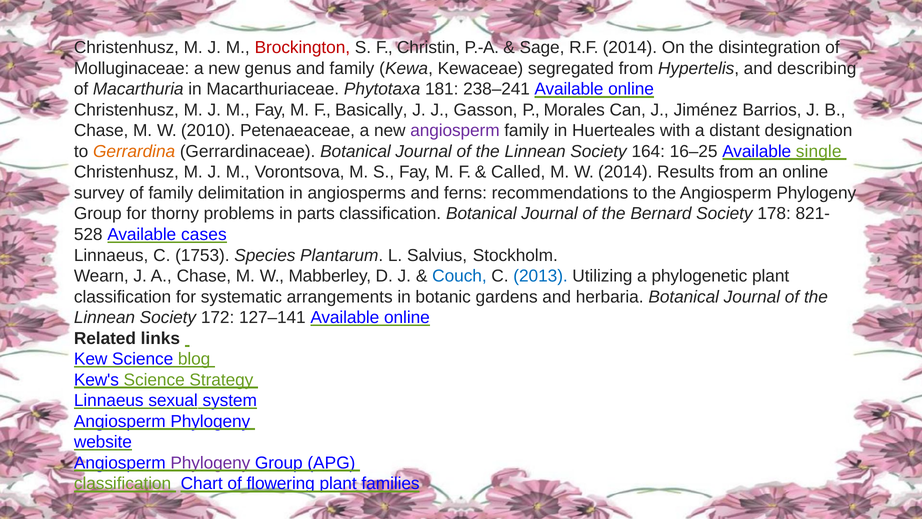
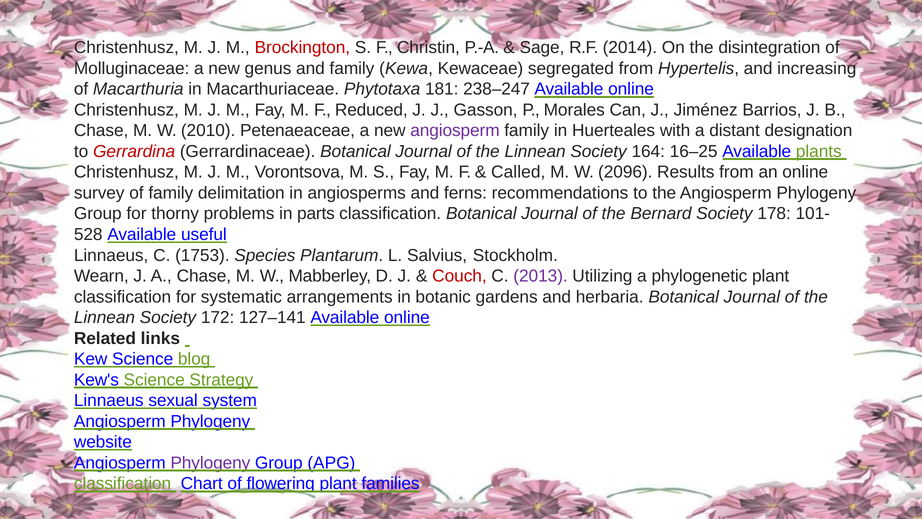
describing: describing -> increasing (817, 68)
238–241: 238–241 -> 238–247 (497, 89)
Basically: Basically -> Reduced (371, 110)
Gerrardina colour: orange -> red (134, 151)
single: single -> plants (819, 151)
W 2014: 2014 -> 2096 (625, 172)
821-: 821- -> 101- (813, 214)
cases: cases -> useful (204, 234)
Couch colour: blue -> red (459, 276)
2013 colour: blue -> purple (541, 276)
